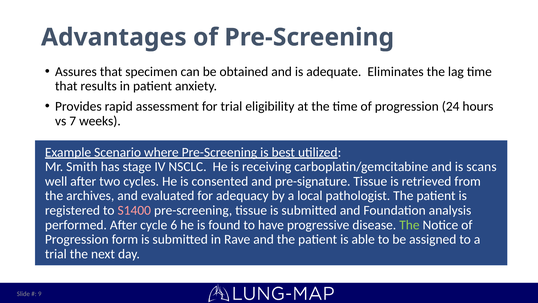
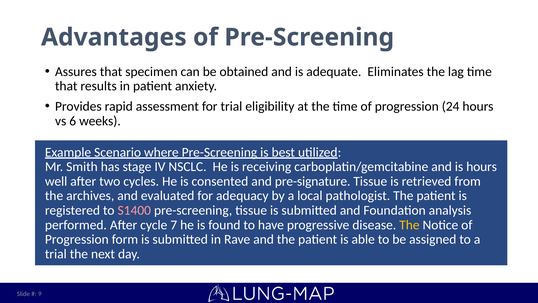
7: 7 -> 6 (73, 121)
is scans: scans -> hours (482, 167)
6: 6 -> 7 (174, 225)
The colour: light green -> yellow (409, 225)
